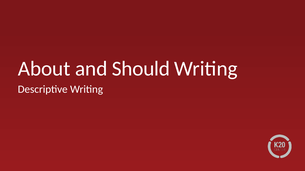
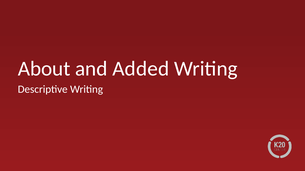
Should: Should -> Added (141, 69)
